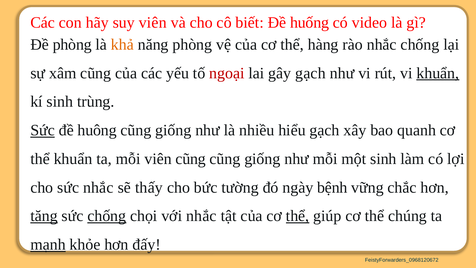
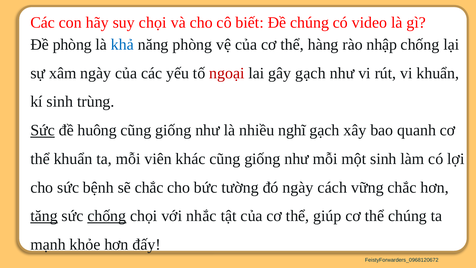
suy viên: viên -> chọi (153, 22)
Đề huống: huống -> chúng (310, 22)
khả colour: orange -> blue (122, 44)
rào nhắc: nhắc -> nhập (382, 44)
xâm cũng: cũng -> ngày (96, 73)
khuẩn underline: present -> none (438, 73)
hiểu: hiểu -> nghĩ (292, 130)
viên cũng: cũng -> khác (191, 159)
sức nhắc: nhắc -> bệnh (98, 187)
sẽ thấy: thấy -> chắc (149, 187)
bệnh: bệnh -> cách (332, 187)
thể underline: present -> none (298, 216)
mạnh underline: present -> none (48, 244)
